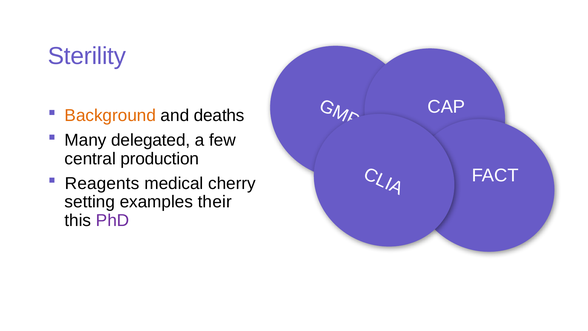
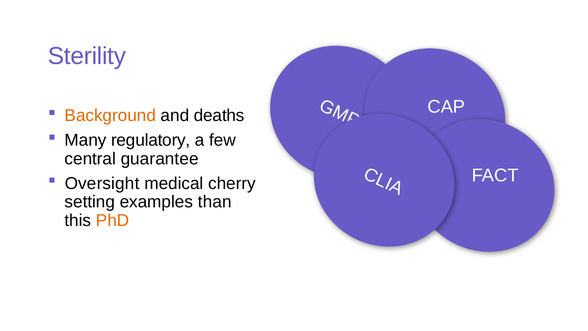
delegated: delegated -> regulatory (151, 140)
production: production -> guarantee (160, 159)
Reagents: Reagents -> Oversight (102, 183)
their: their -> than (215, 202)
PhD colour: purple -> orange (113, 220)
